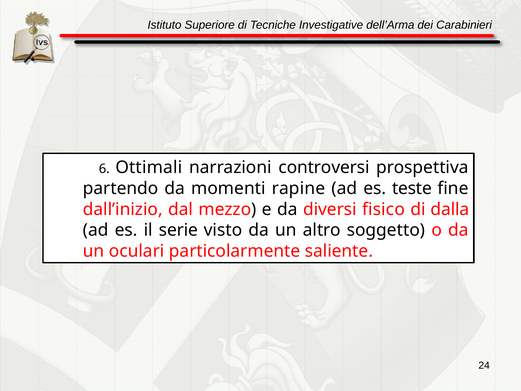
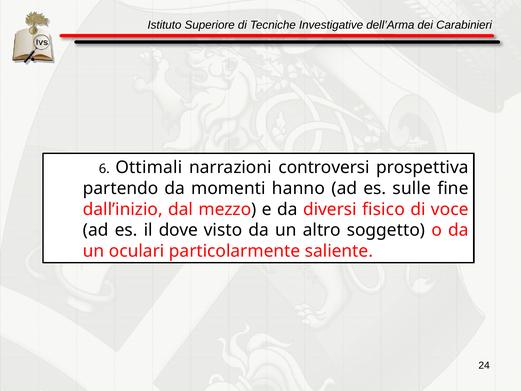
rapine: rapine -> hanno (298, 188)
teste: teste -> sulle (412, 188)
dalla: dalla -> voce (450, 209)
serie: serie -> dove (178, 230)
